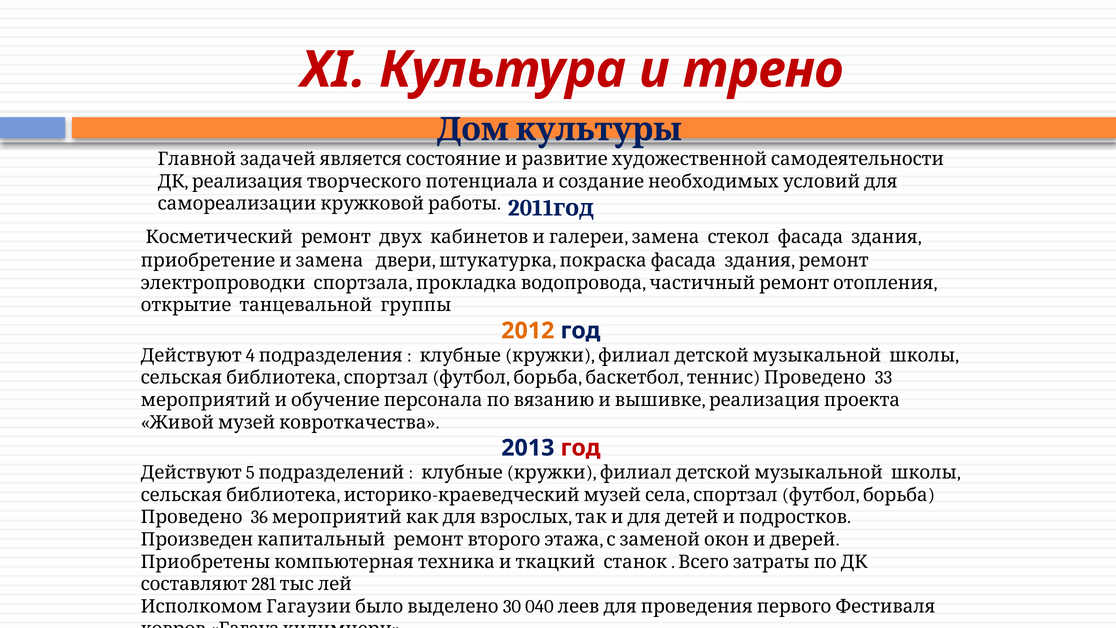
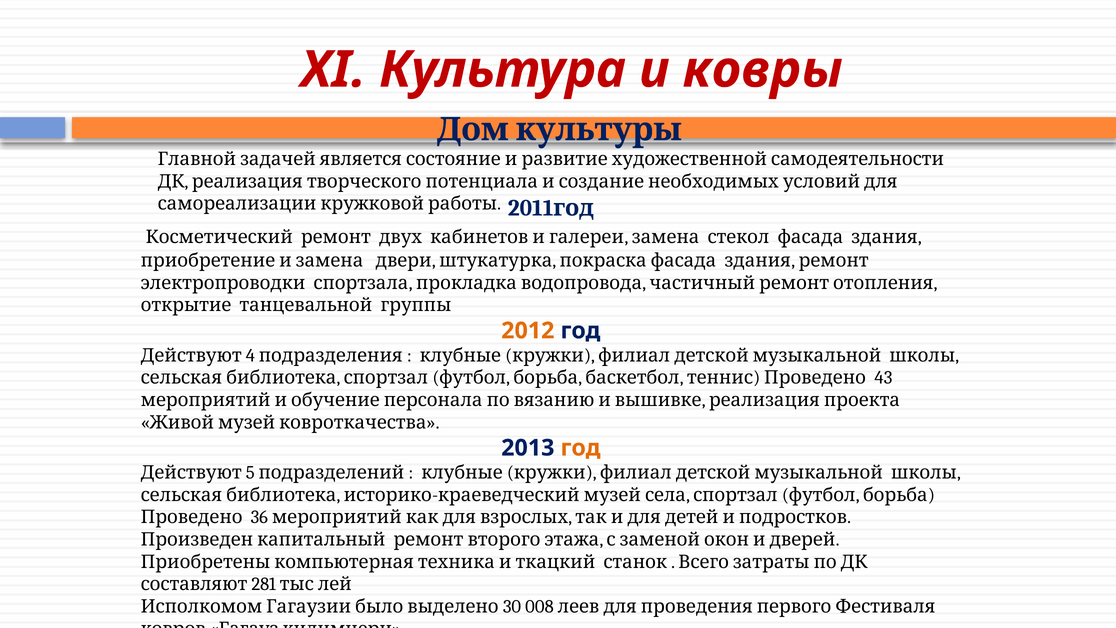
трено: трено -> ковры (763, 70)
33: 33 -> 43 (883, 378)
год colour: red -> orange (581, 448)
040: 040 -> 008 (539, 606)
